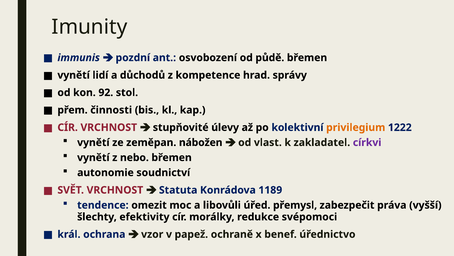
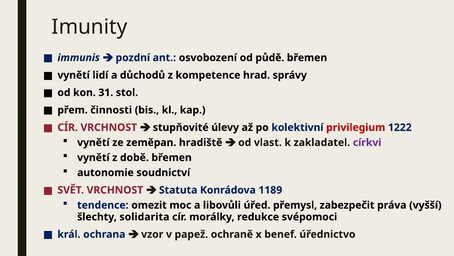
92: 92 -> 31 (106, 92)
privilegium colour: orange -> red (356, 127)
nábožen: nábožen -> hradiště (201, 142)
nebo: nebo -> době (134, 157)
efektivity: efektivity -> solidarita (144, 216)
